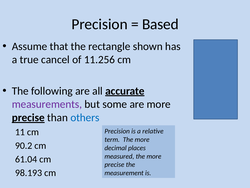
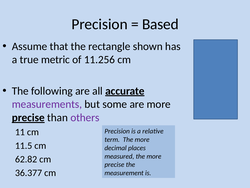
cancel: cancel -> metric (56, 60)
others colour: blue -> purple (85, 117)
90.2: 90.2 -> 11.5 (24, 145)
61.04: 61.04 -> 62.82 (26, 159)
98.193: 98.193 -> 36.377 (29, 172)
